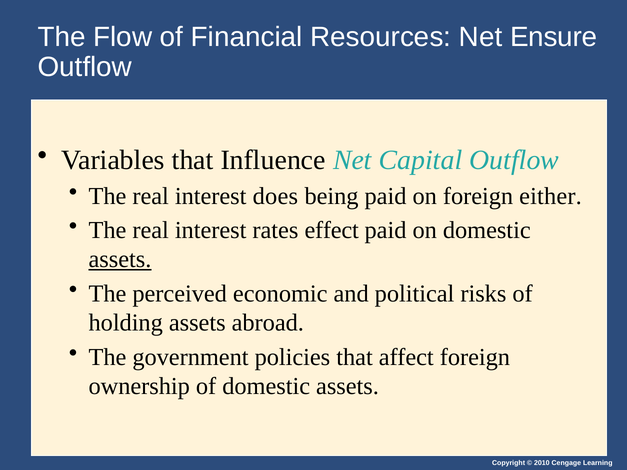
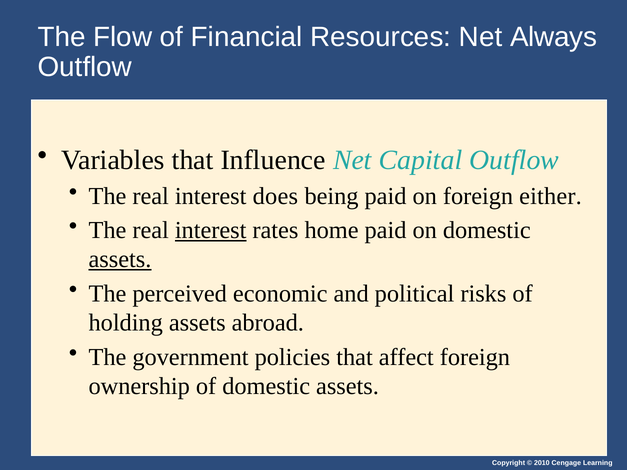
Ensure: Ensure -> Always (554, 37)
interest underline: none -> present (211, 230)
effect: effect -> home (332, 230)
